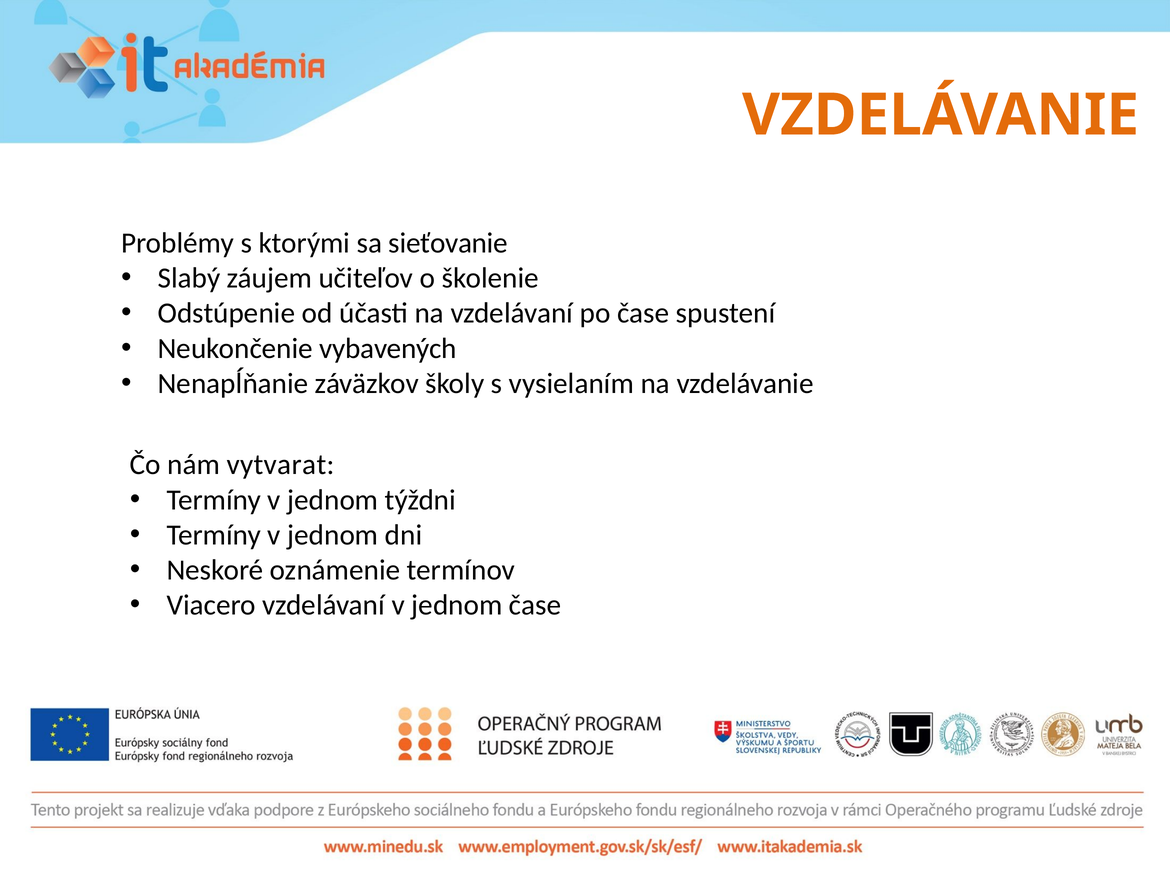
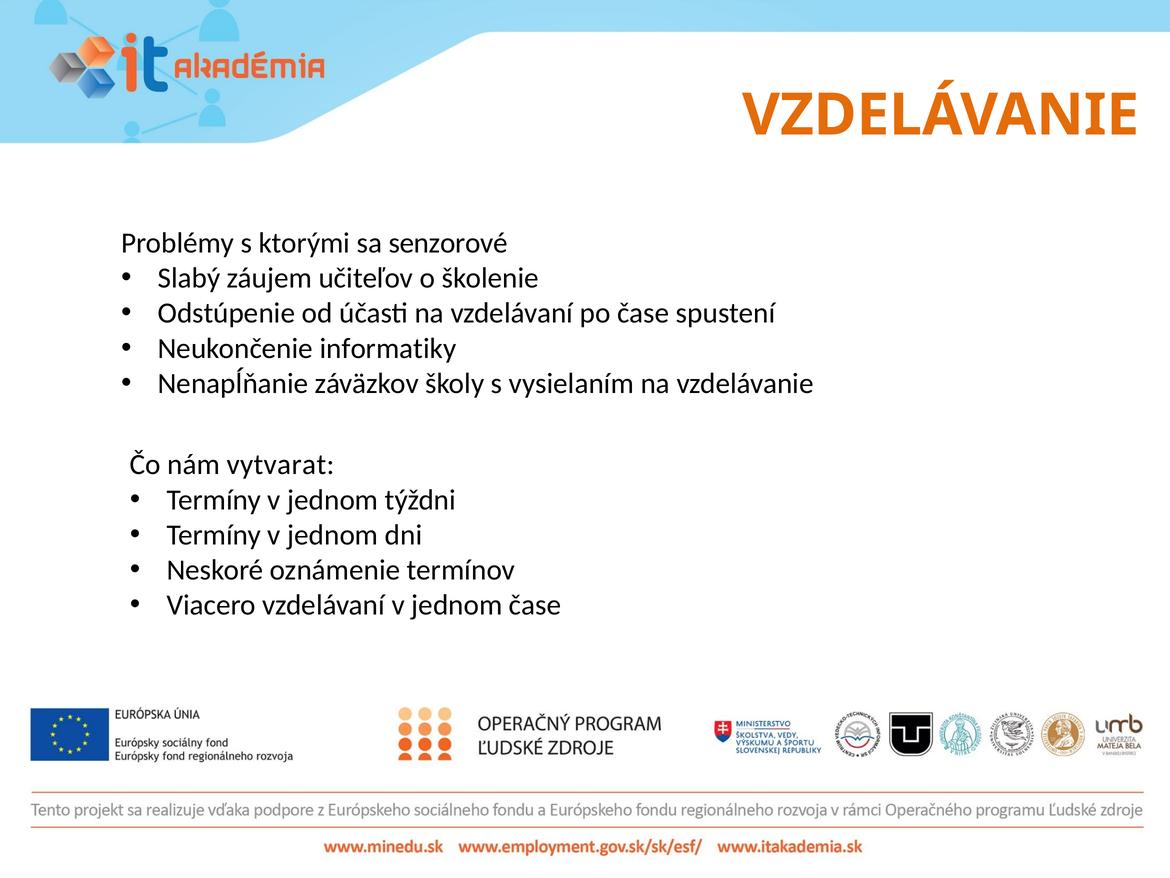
sieťovanie: sieťovanie -> senzorové (448, 243)
vybavených: vybavených -> informatiky (388, 348)
